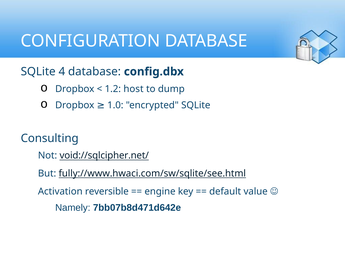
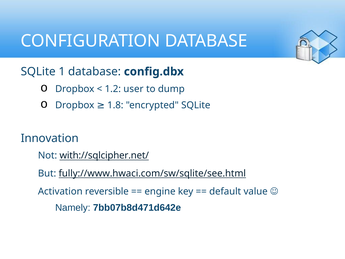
4: 4 -> 1 (62, 72)
host: host -> user (133, 89)
1.0: 1.0 -> 1.8 (115, 105)
Consulting: Consulting -> Innovation (50, 138)
void://sqlcipher.net/: void://sqlcipher.net/ -> with://sqlcipher.net/ (104, 155)
